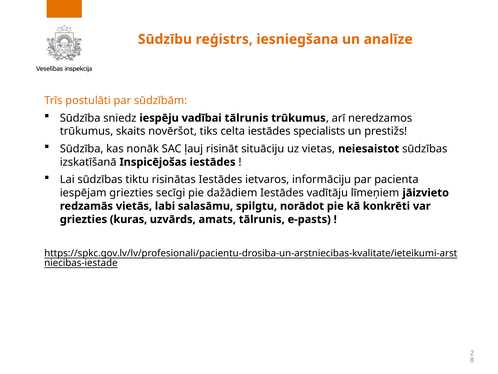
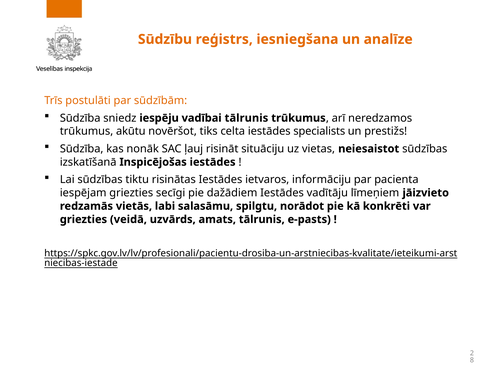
skaits: skaits -> akūtu (131, 131)
kuras: kuras -> veidā (128, 219)
